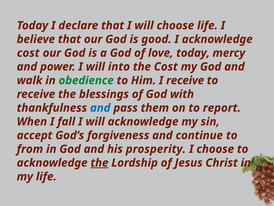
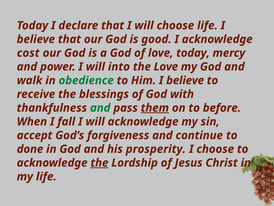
the Cost: Cost -> Love (166, 67)
Him I receive: receive -> believe (185, 80)
and colour: blue -> green (100, 108)
them underline: none -> present (155, 108)
report: report -> before (222, 108)
from: from -> done (30, 149)
